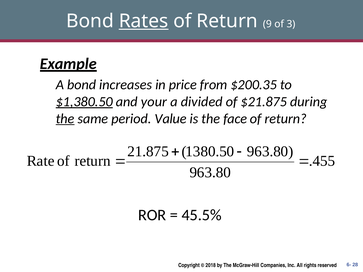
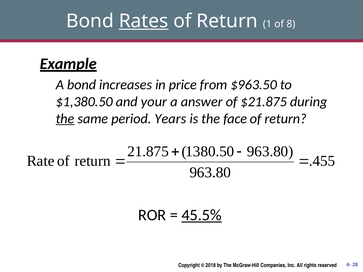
9: 9 -> 1 (267, 24)
3: 3 -> 8 (291, 24)
$200.35: $200.35 -> $963.50 (254, 85)
$1,380.50 underline: present -> none (84, 102)
divided: divided -> answer (202, 102)
Value: Value -> Years (170, 119)
45.5% underline: none -> present (202, 215)
